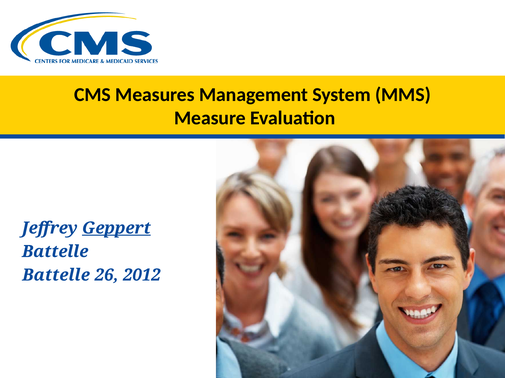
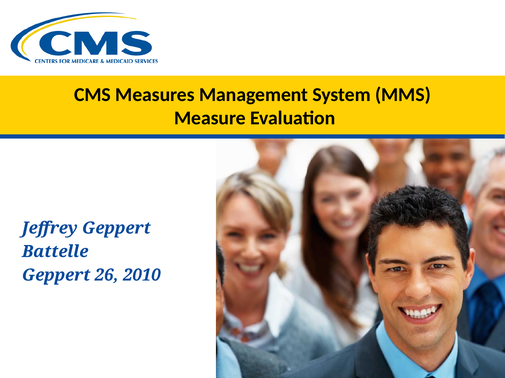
Geppert underline: present -> none (116, 228)
Battelle: Battelle -> Geppert (56, 276)
2012: 2012 -> 2010 (142, 276)
